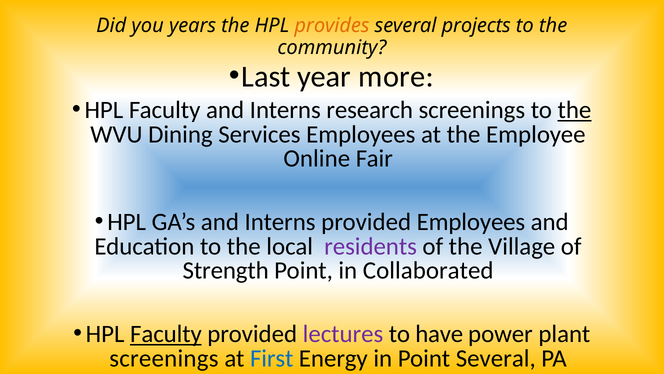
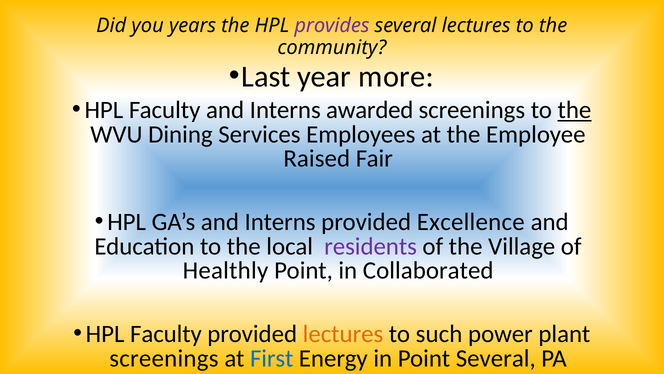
provides colour: orange -> purple (332, 26)
several projects: projects -> lectures (476, 26)
research: research -> awarded (370, 110)
Online: Online -> Raised (317, 158)
provided Employees: Employees -> Excellence (471, 222)
Strength: Strength -> Healthly (225, 270)
Faculty underline: present -> none (166, 334)
lectures colour: purple -> orange (343, 334)
have: have -> such (439, 334)
